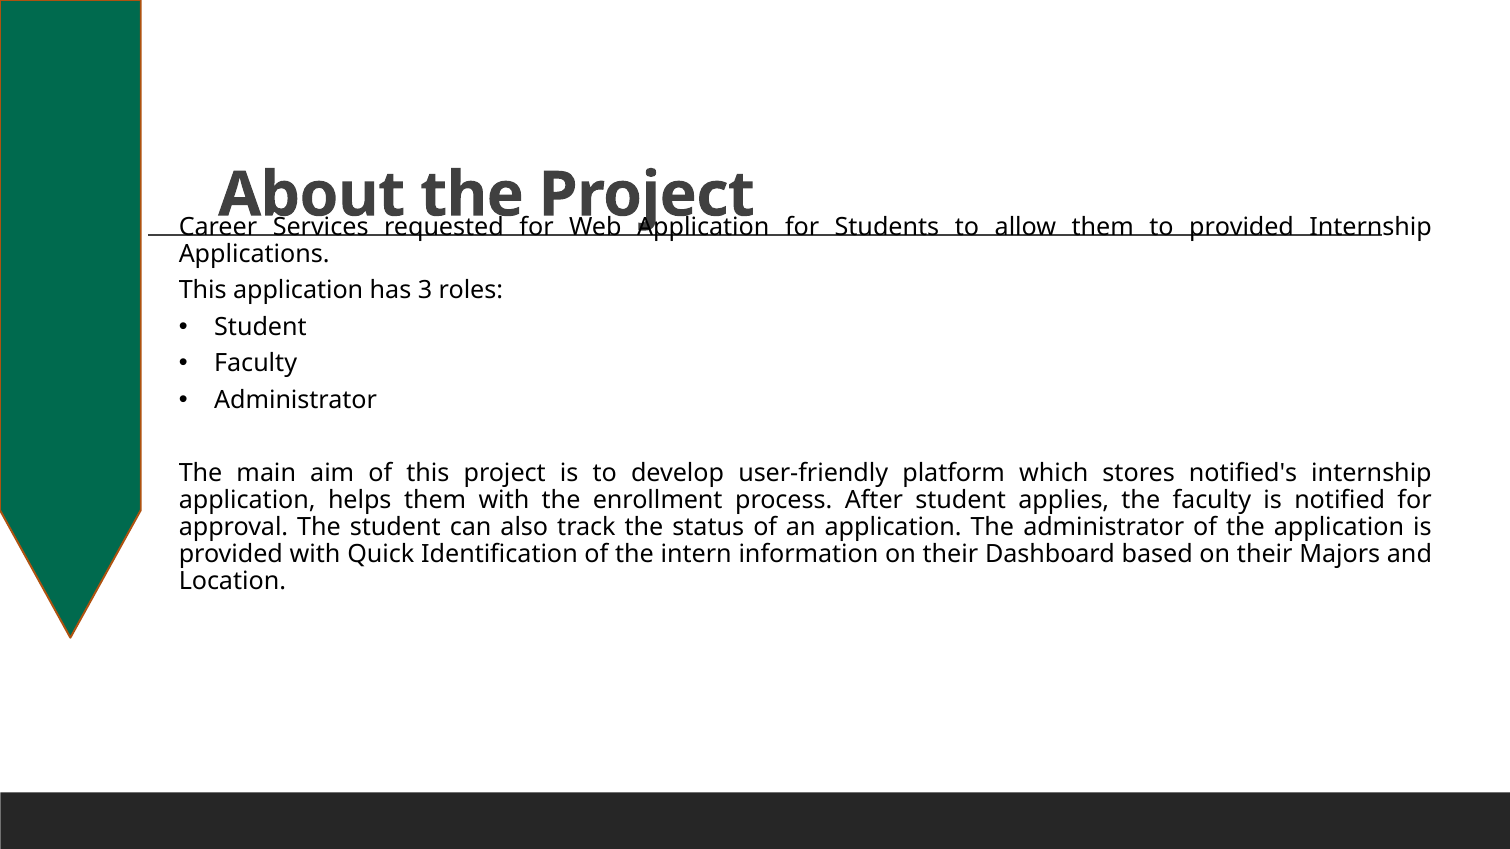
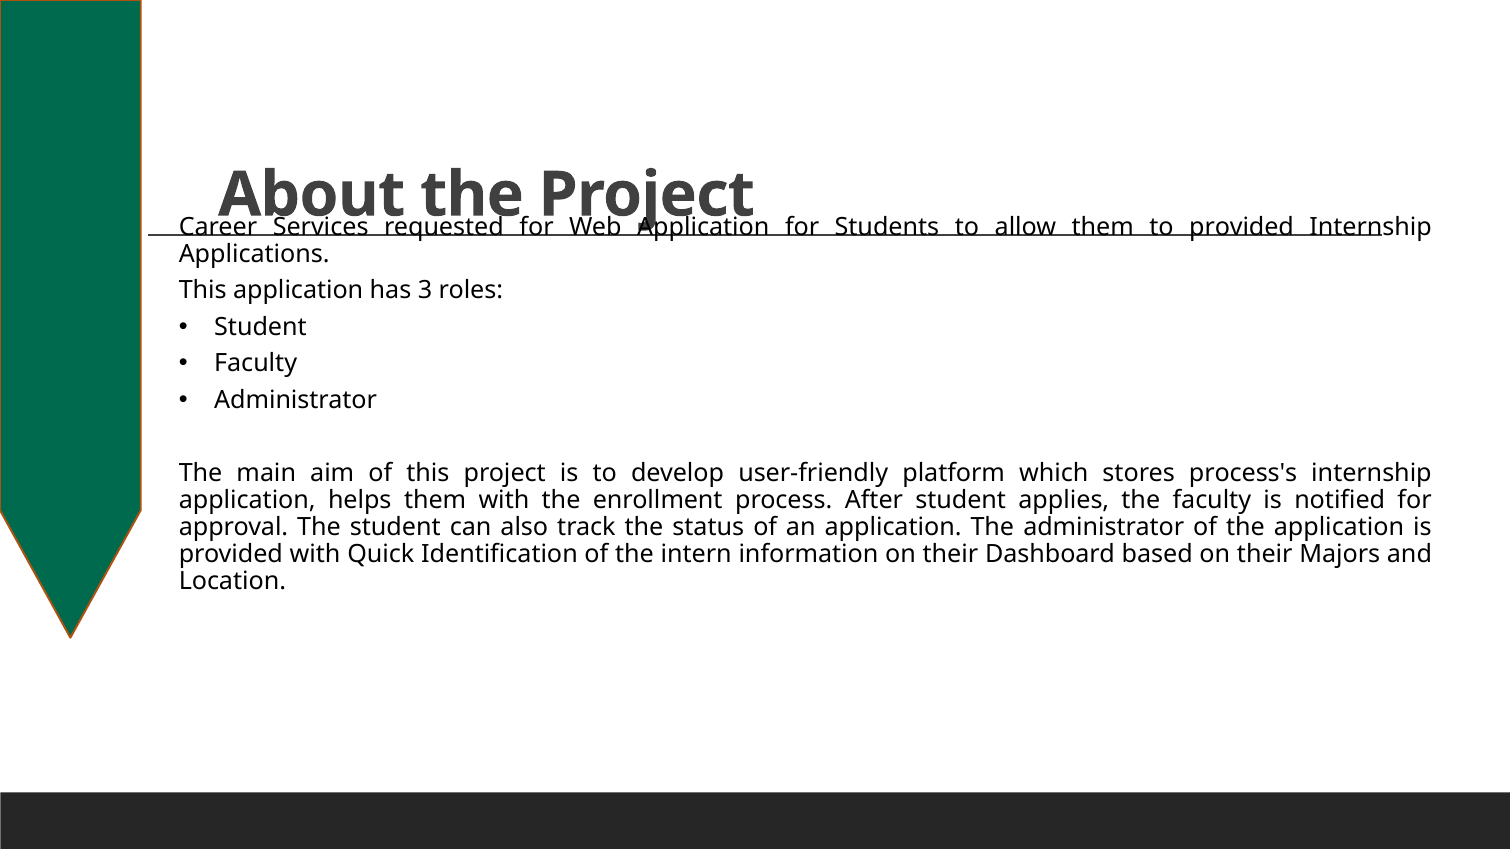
notified's: notified's -> process's (1243, 473)
